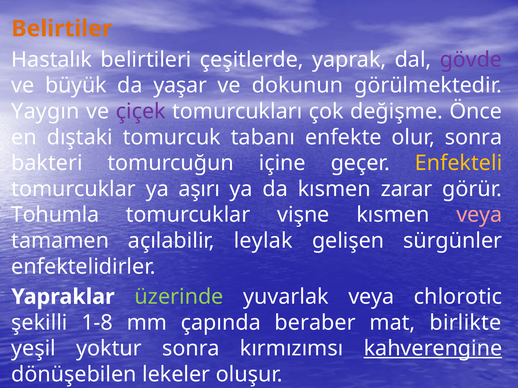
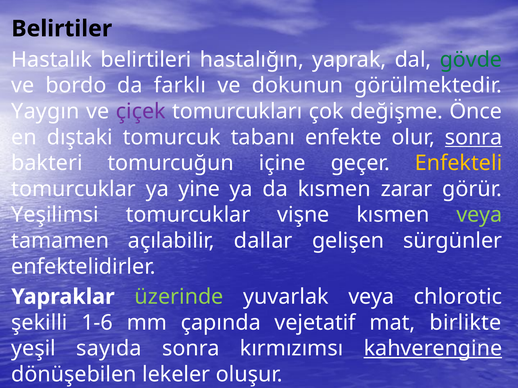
Belirtiler colour: orange -> black (62, 29)
çeşitlerde: çeşitlerde -> hastalığın (252, 60)
gövde colour: purple -> green (471, 60)
büyük: büyük -> bordo (76, 86)
yaşar: yaşar -> farklı (180, 86)
sonra underline: none -> present (474, 137)
aşırı: aşırı -> yine (199, 189)
Tohumla: Tohumla -> Yeşilimsi (55, 215)
veya colour: pink -> light green (479, 215)
leylak: leylak -> dallar (263, 241)
1-8: 1-8 -> 1-6 (97, 323)
beraber: beraber -> vejetatif (315, 323)
yoktur: yoktur -> sayıda (109, 349)
